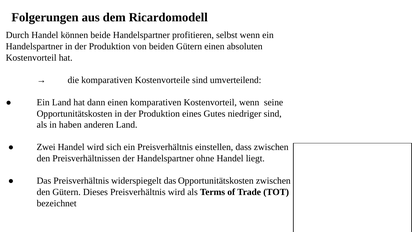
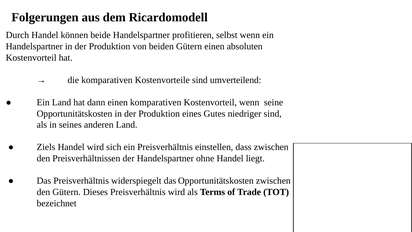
haben: haben -> seines (70, 125)
Zwei: Zwei -> Ziels (46, 147)
